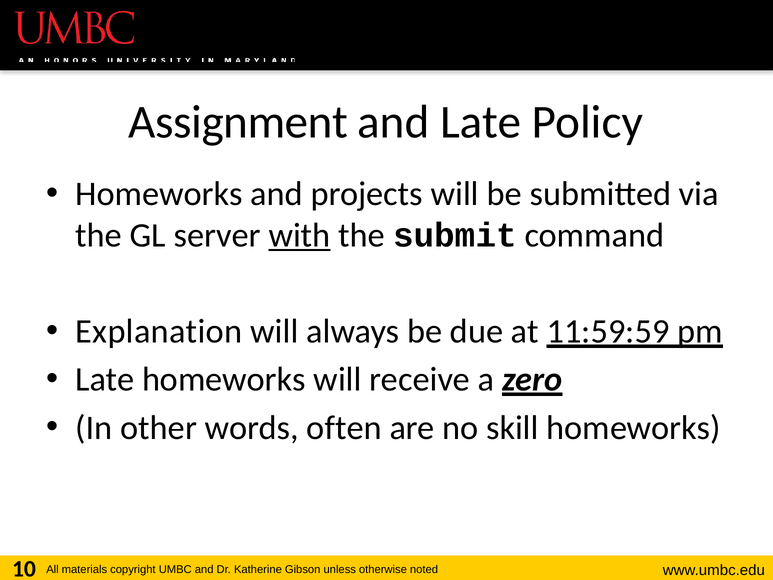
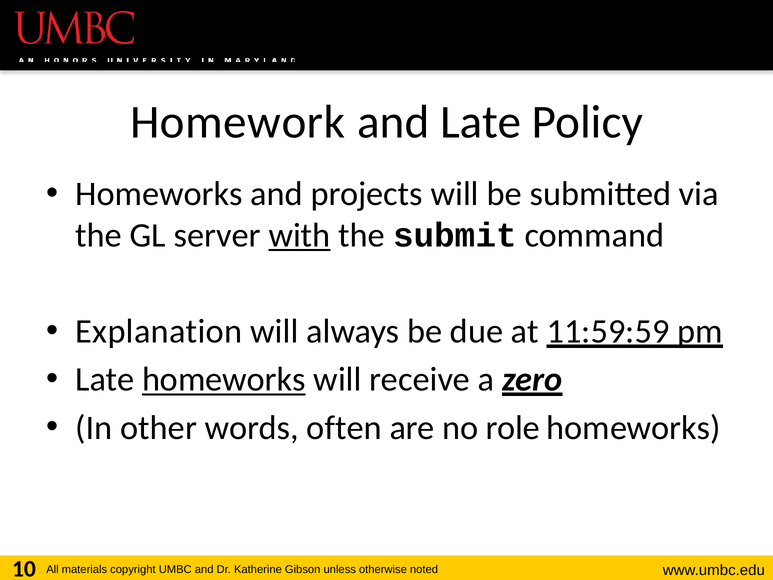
Assignment: Assignment -> Homework (238, 122)
homeworks underline: none -> present (224, 379)
skill: skill -> role (513, 428)
